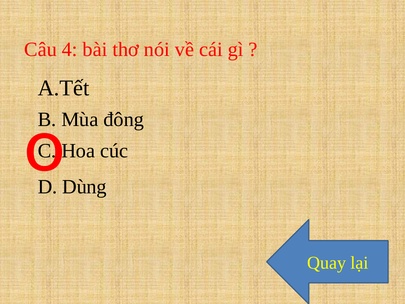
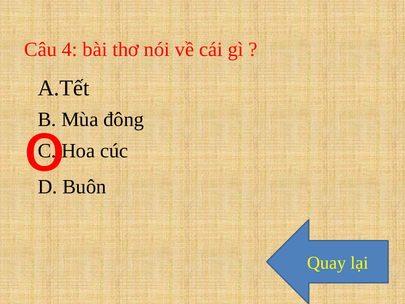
Dùng: Dùng -> Buôn (84, 187)
